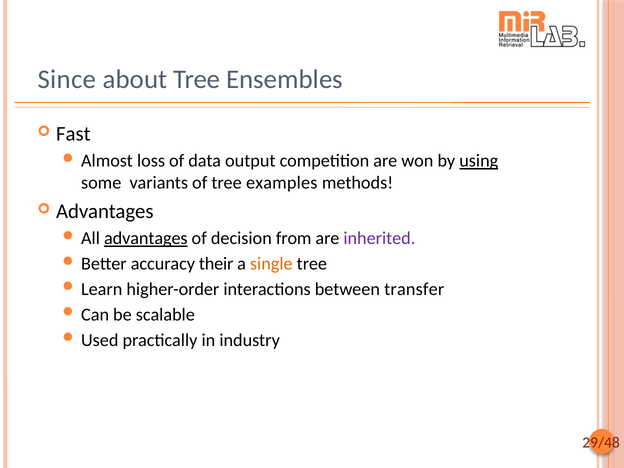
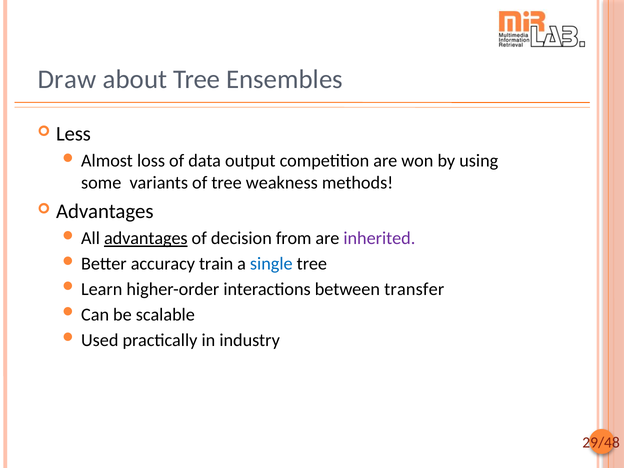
Since: Since -> Draw (67, 79)
Fast: Fast -> Less (73, 134)
using underline: present -> none (479, 161)
examples: examples -> weakness (282, 183)
their: their -> train (216, 264)
single colour: orange -> blue (271, 264)
